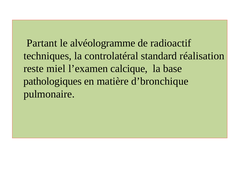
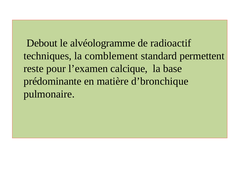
Partant: Partant -> Debout (42, 43)
controlatéral: controlatéral -> comblement (111, 56)
réalisation: réalisation -> permettent (202, 56)
miel: miel -> pour (56, 69)
pathologiques: pathologiques -> prédominante (52, 81)
